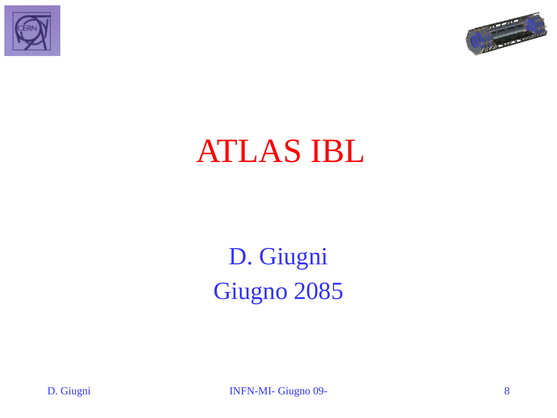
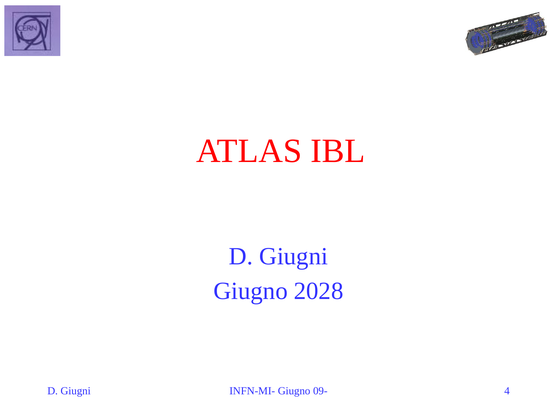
2085: 2085 -> 2028 (319, 291)
8: 8 -> 4 (507, 391)
